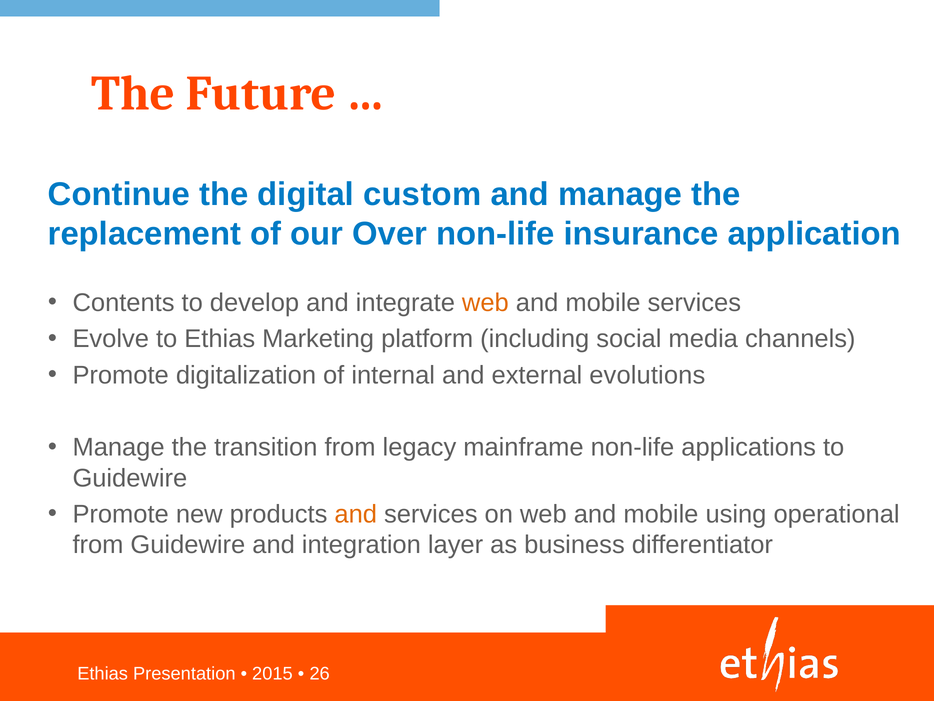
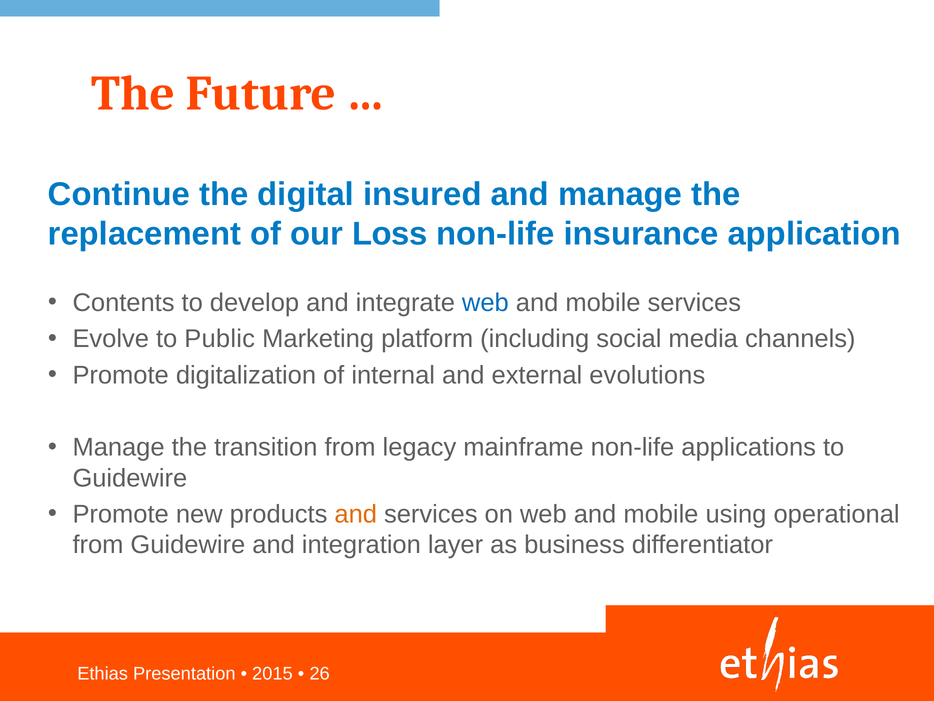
custom: custom -> insured (422, 194)
Over: Over -> Loss (390, 234)
web colour: orange -> blue (485, 303)
to Ethias: Ethias -> Public (220, 339)
